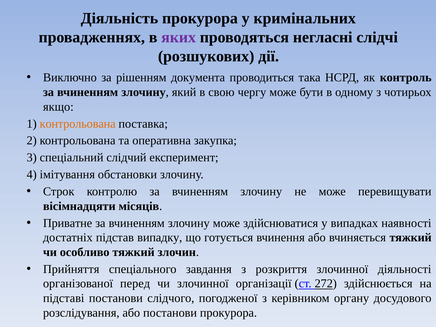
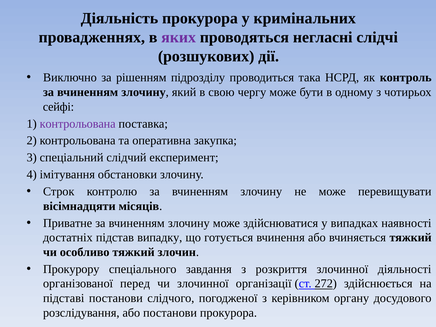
документа: документа -> підрозділу (198, 78)
якщо: якщо -> сейфі (58, 107)
контрольована colour: orange -> purple (78, 124)
Прийняття: Прийняття -> Прокурору (71, 269)
